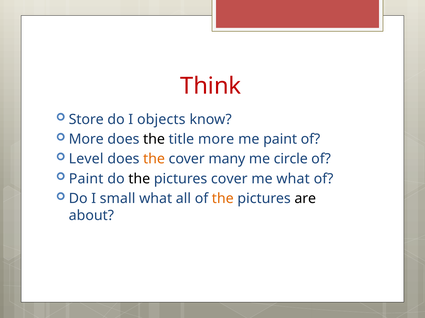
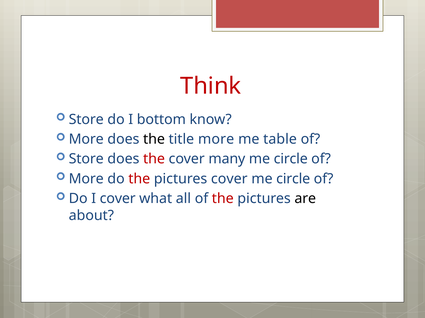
objects: objects -> bottom (161, 120)
me paint: paint -> table (280, 139)
Level: Level -> Store (86, 159)
the colour: orange -> red (154, 159)
Paint: Paint -> More (86, 179)
the colour: black -> red (139, 179)
what: what -> circle (293, 179)
I small: small -> cover (118, 199)
the colour: orange -> red (223, 199)
